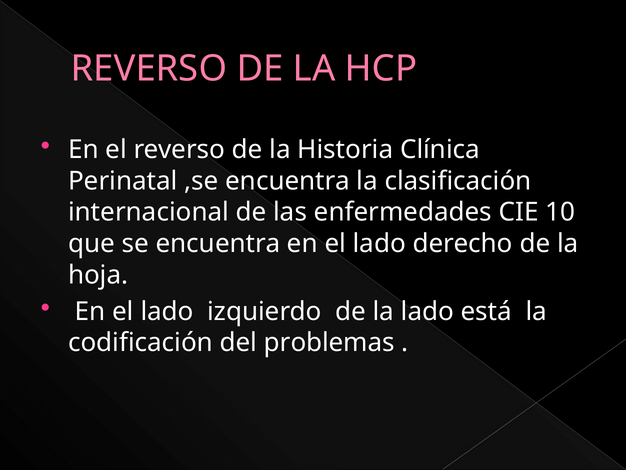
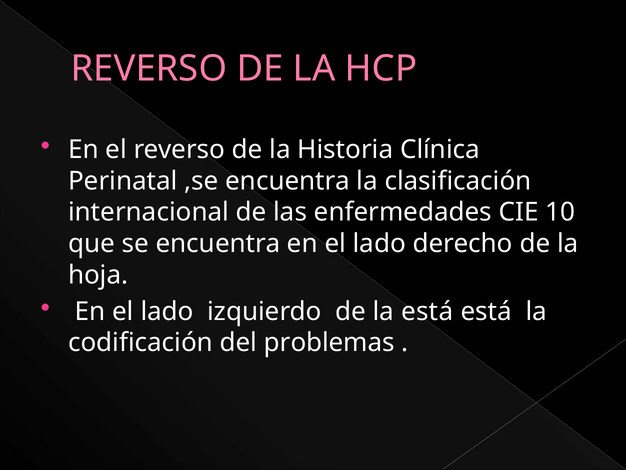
la lado: lado -> está (427, 311)
